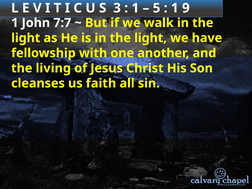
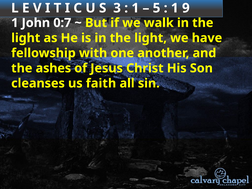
7:7: 7:7 -> 0:7 (62, 23)
living: living -> ashes (53, 68)
